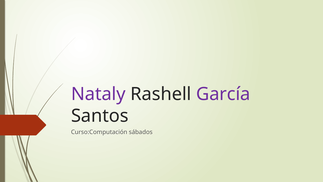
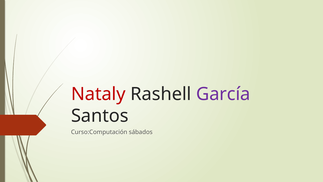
Nataly colour: purple -> red (98, 94)
